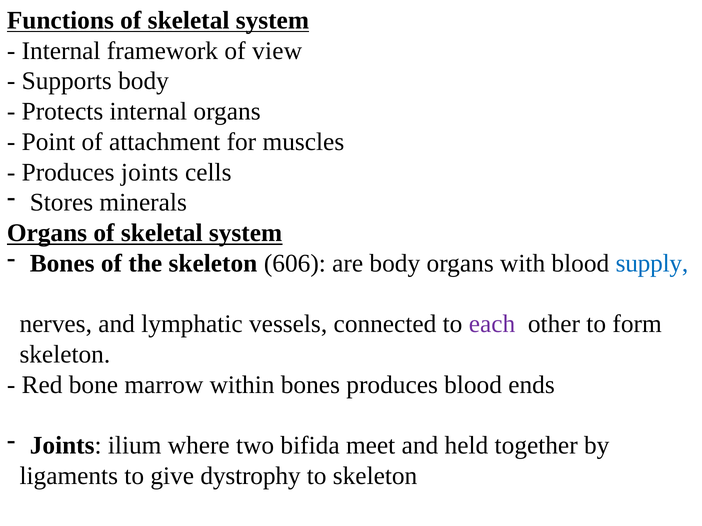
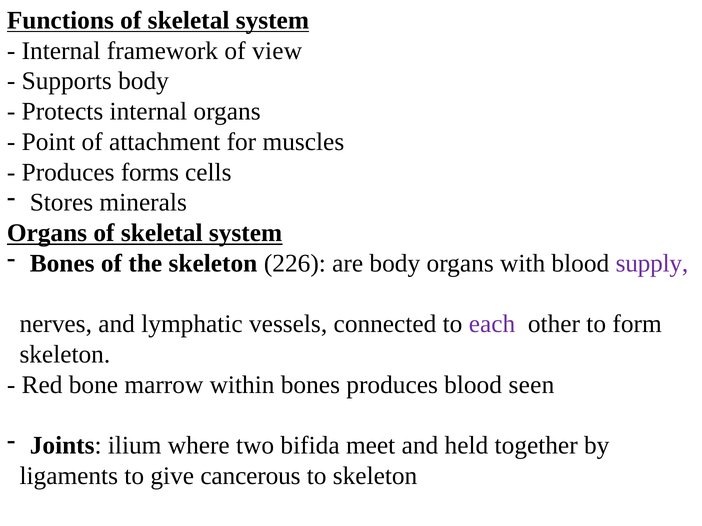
Produces joints: joints -> forms (150, 172)
606: 606 -> 226 (295, 264)
supply colour: blue -> purple (652, 264)
ends: ends -> seen (531, 385)
dystrophy: dystrophy -> cancerous (250, 476)
